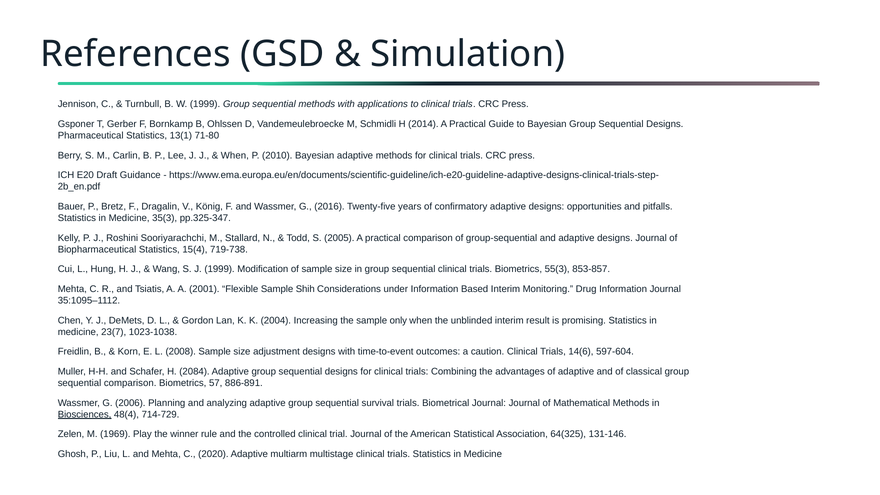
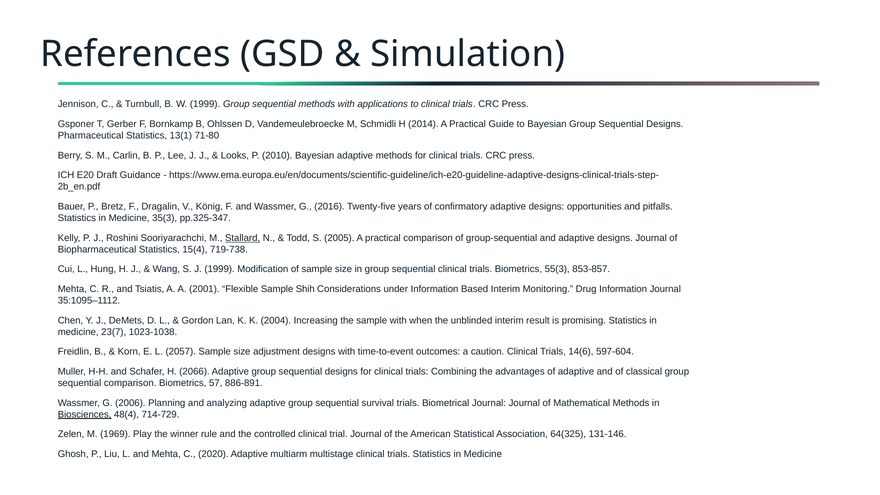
When: When -> Looks (235, 155)
Stallard underline: none -> present (243, 238)
sample only: only -> with (398, 320)
2008: 2008 -> 2057 (181, 352)
2084: 2084 -> 2066 (194, 372)
